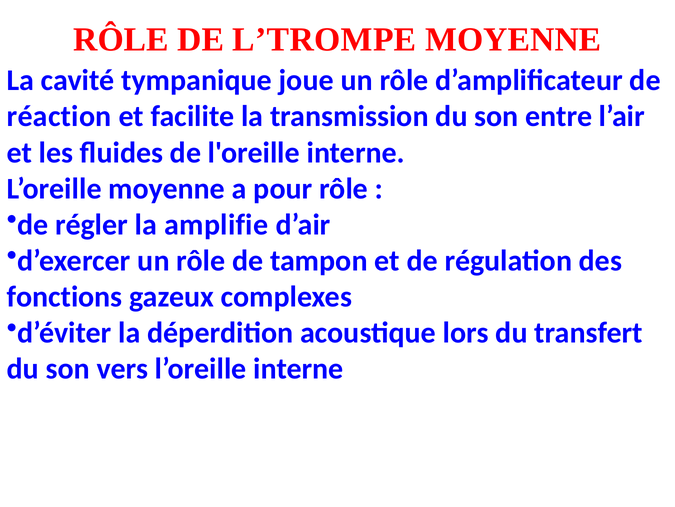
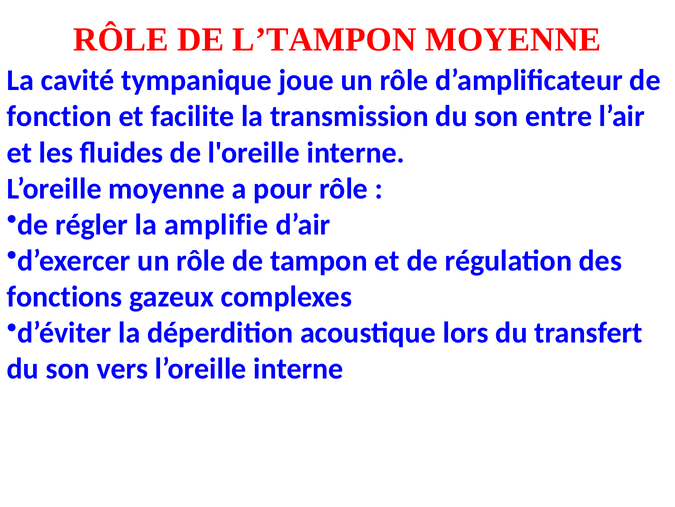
L’TROMPE: L’TROMPE -> L’TAMPON (325, 40)
réaction: réaction -> fonction (59, 116)
